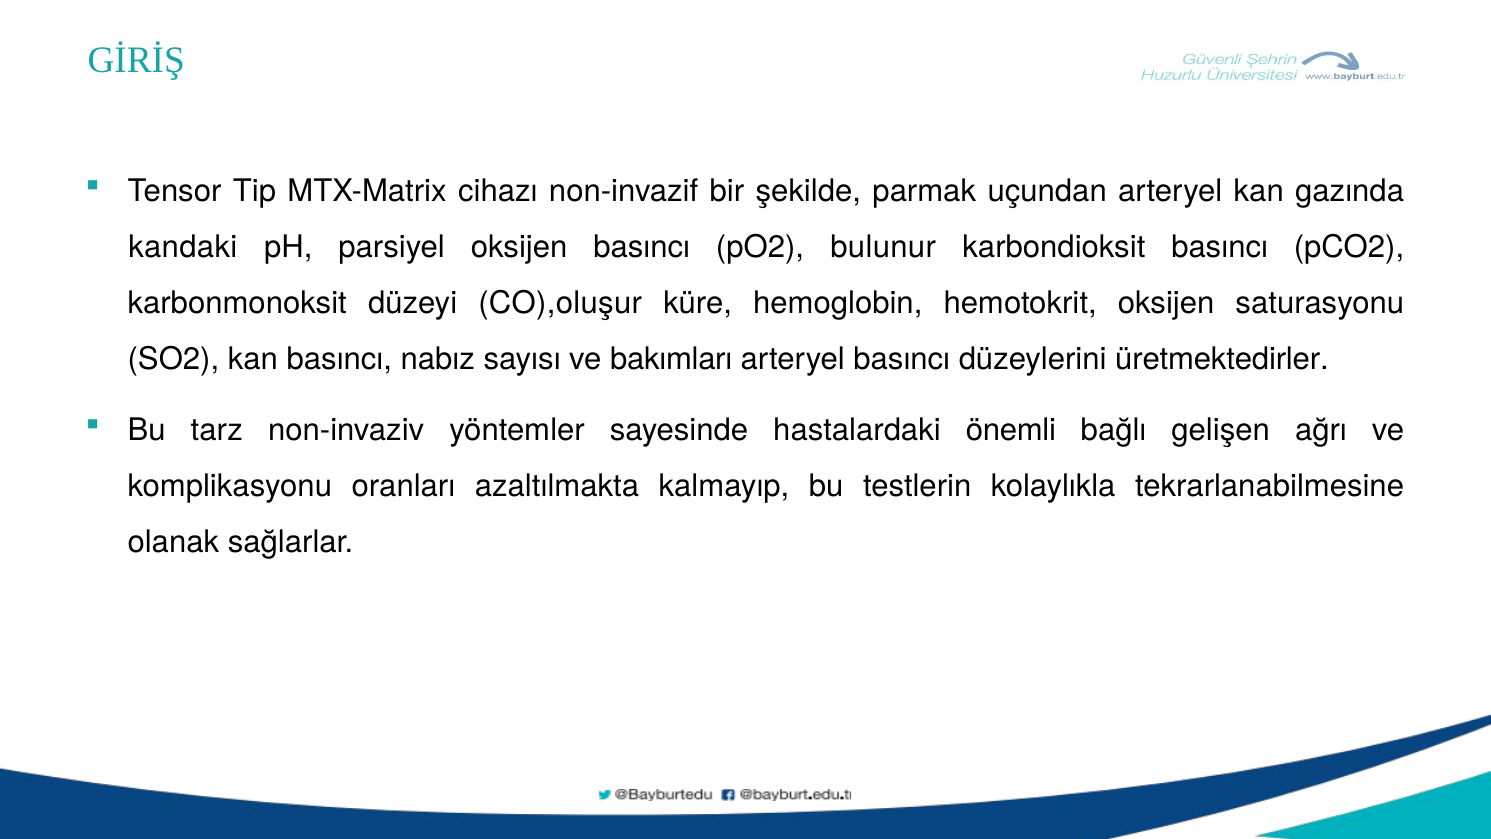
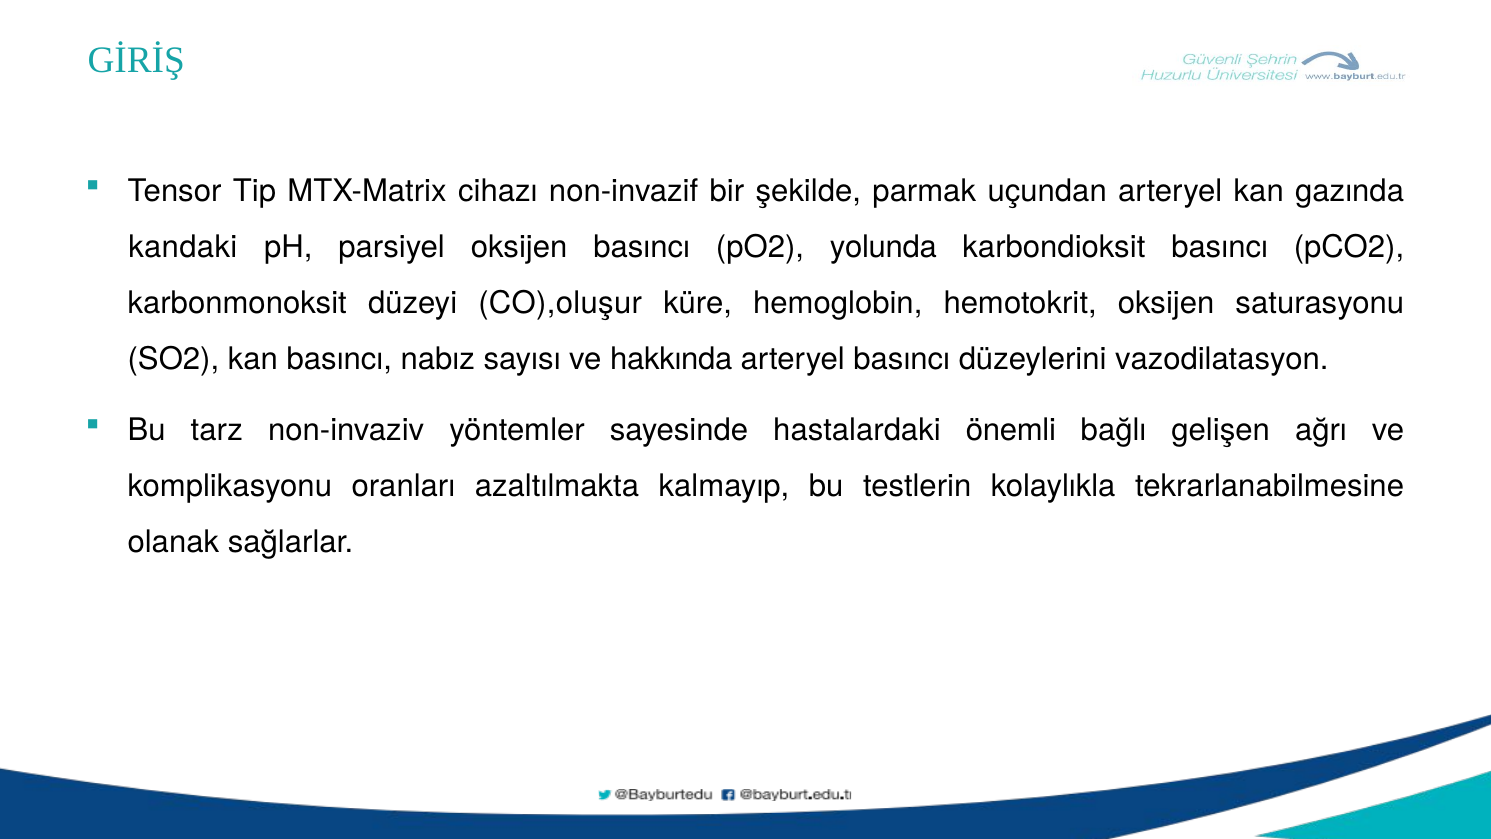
bulunur: bulunur -> yolunda (883, 247)
bakımları: bakımları -> hakkında (671, 359)
üretmektedirler: üretmektedirler -> vazodilatasyon (1222, 359)
